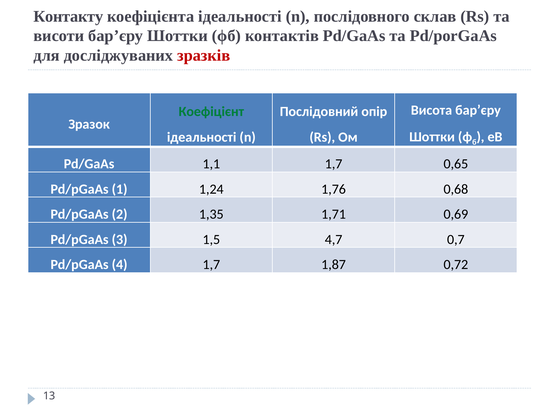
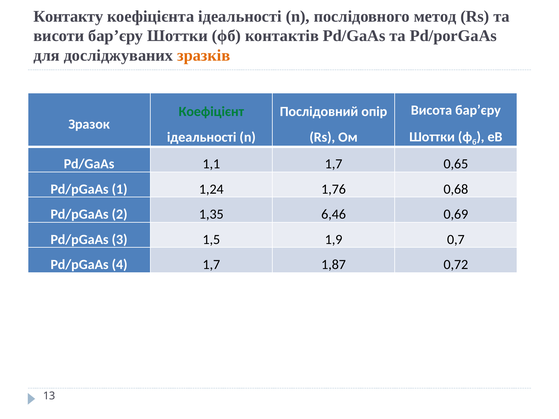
склав: склав -> метод (435, 16)
зразків colour: red -> orange (204, 55)
1,71: 1,71 -> 6,46 (334, 214)
4,7: 4,7 -> 1,9 (334, 240)
